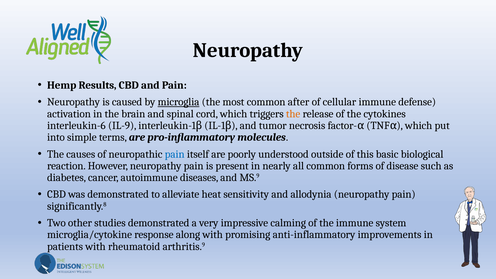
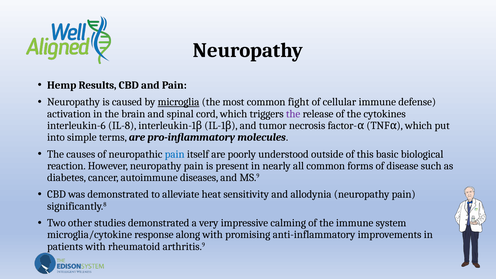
after: after -> fight (299, 102)
the colour: orange -> purple (293, 114)
IL-9: IL-9 -> IL-8 (122, 125)
